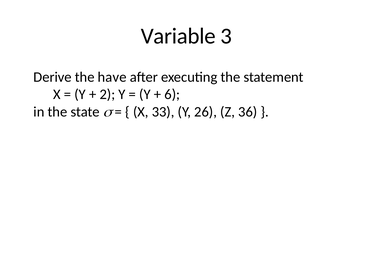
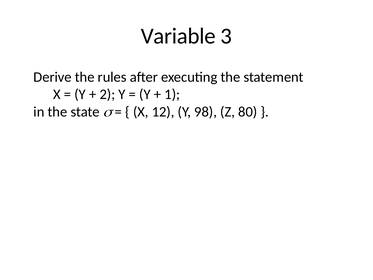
have: have -> rules (112, 77)
6: 6 -> 1 (172, 94)
33: 33 -> 12 (163, 112)
26: 26 -> 98 (206, 112)
36: 36 -> 80 (248, 112)
